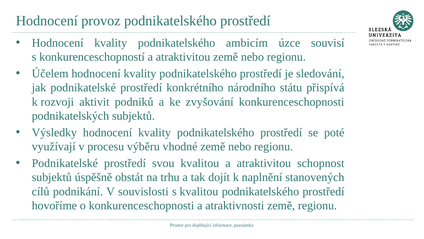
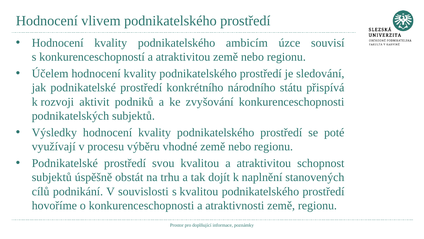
provoz: provoz -> vlivem (101, 21)
